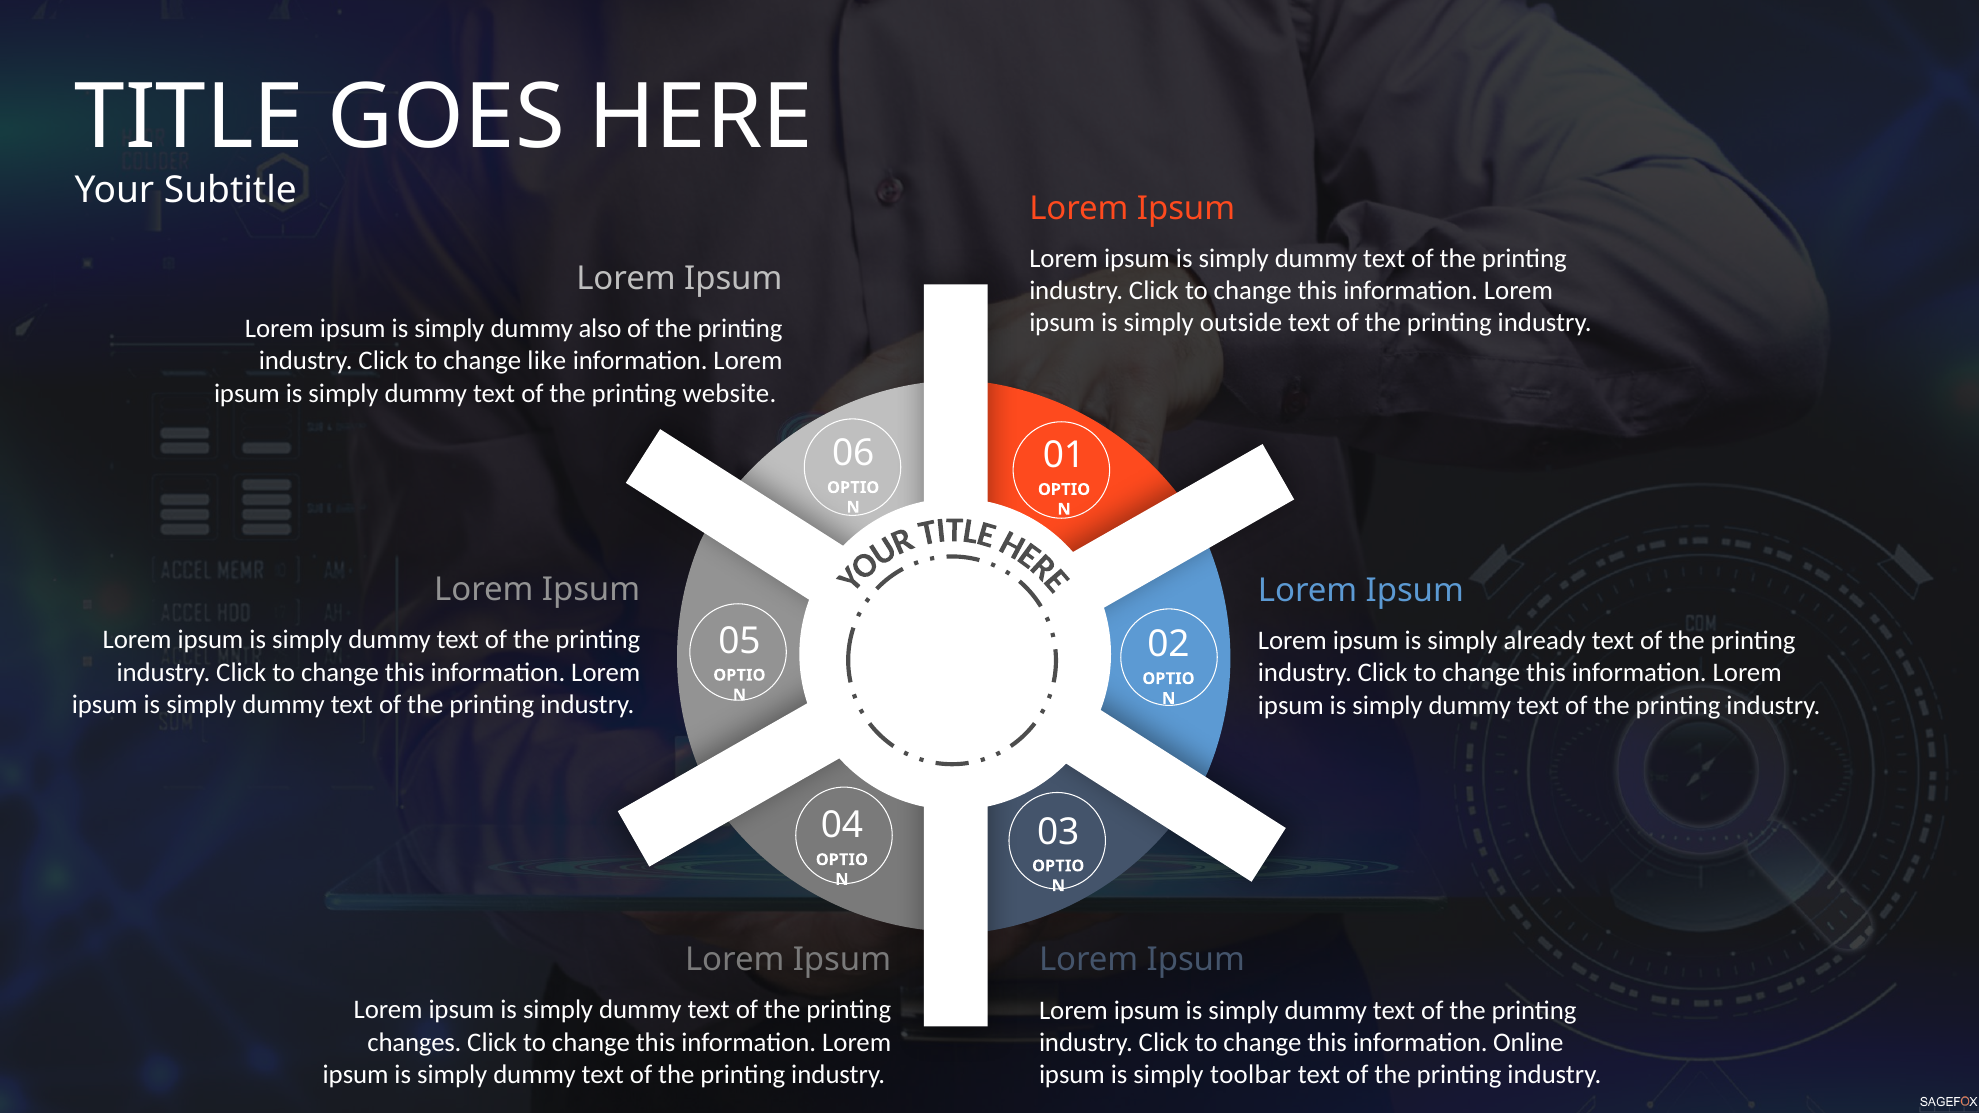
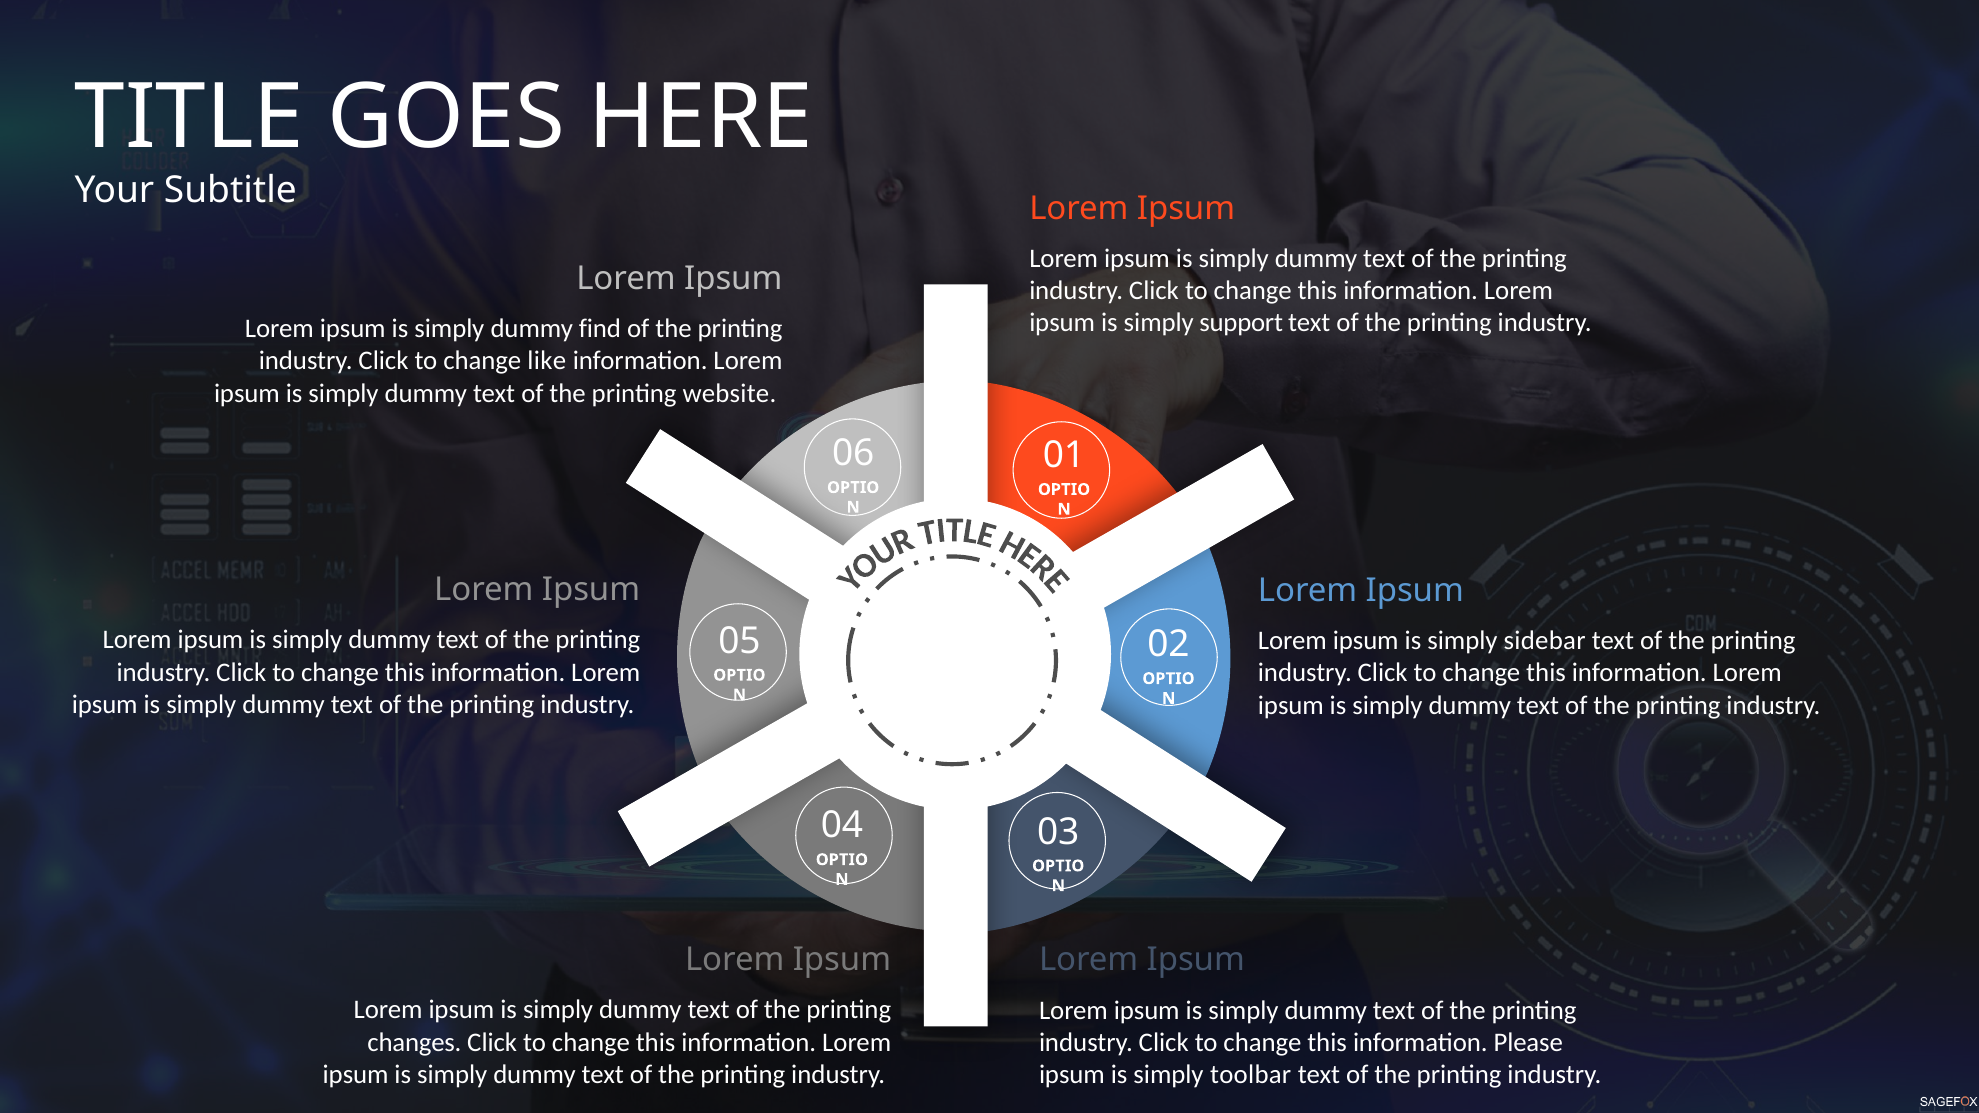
outside: outside -> support (1241, 323)
also: also -> find (600, 329)
already: already -> sidebar (1545, 641)
Online: Online -> Please (1528, 1043)
